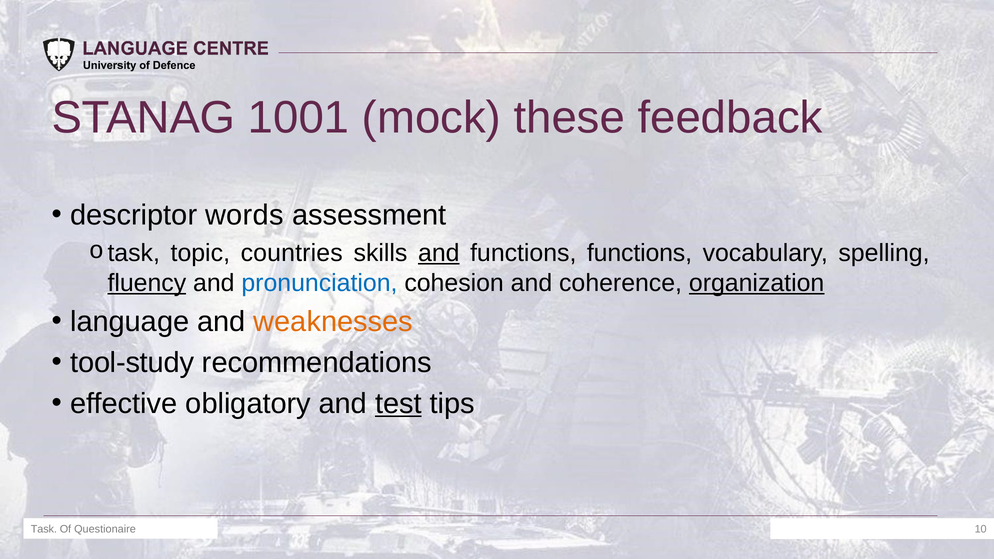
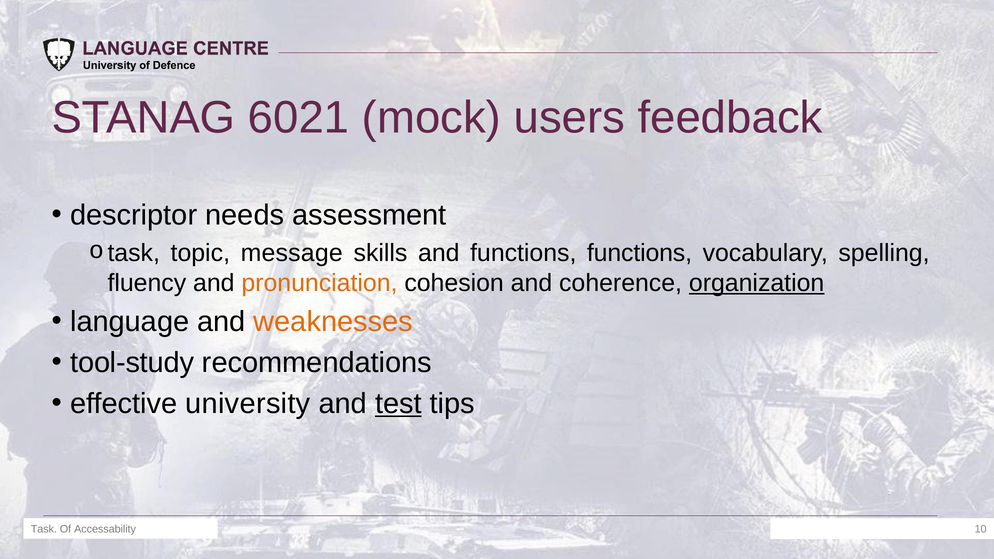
1001: 1001 -> 6021 (299, 118)
these: these -> users (569, 118)
words: words -> needs (245, 215)
countries: countries -> message (292, 253)
and underline: present -> none (439, 253)
fluency underline: present -> none (147, 283)
pronunciation colour: blue -> orange (319, 283)
obligatory: obligatory -> university (248, 404)
Questionaire: Questionaire -> Accessability (105, 529)
